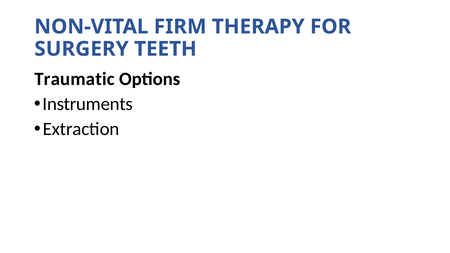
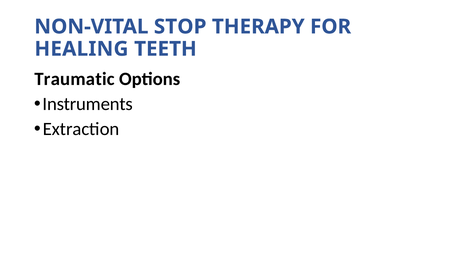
FIRM: FIRM -> STOP (180, 27)
SURGERY: SURGERY -> HEALING (81, 49)
